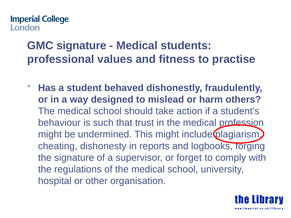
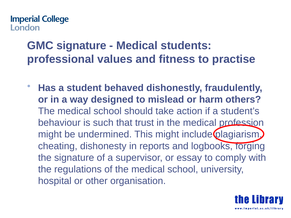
forget: forget -> essay (189, 158)
